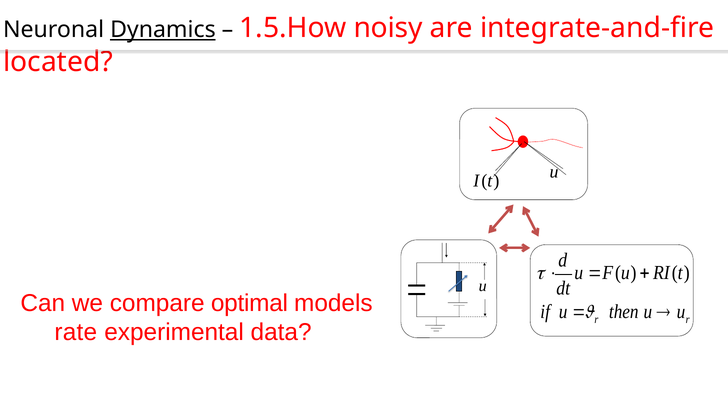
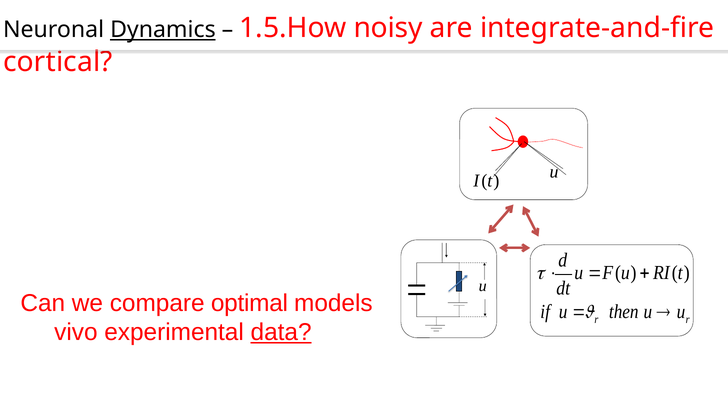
located: located -> cortical (58, 62)
rate: rate -> vivo (76, 333)
data underline: none -> present (281, 333)
